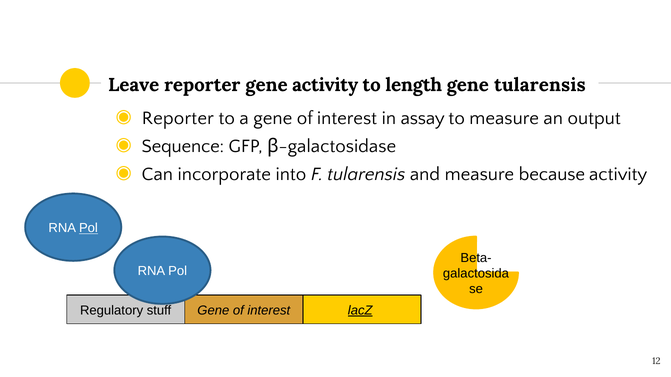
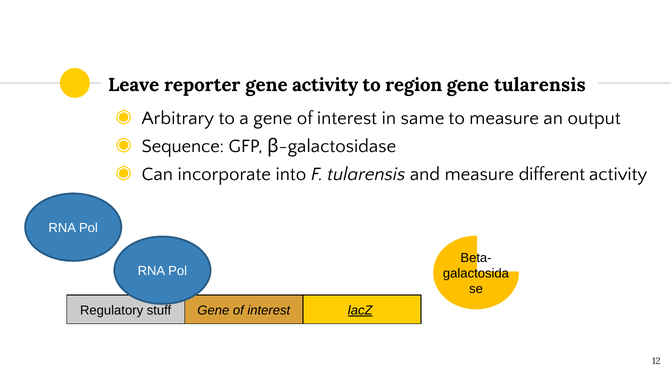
length: length -> region (414, 85)
Reporter: Reporter -> Arbitrary (178, 118)
assay: assay -> same (423, 118)
because: because -> different (552, 174)
Pol underline: present -> none (88, 228)
